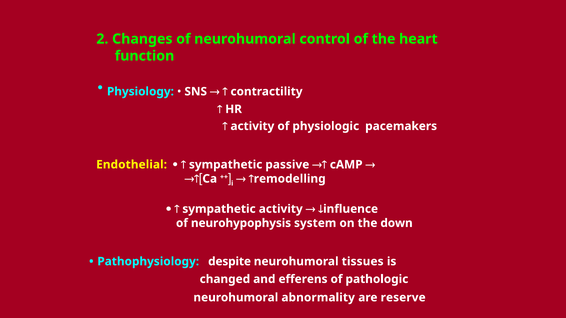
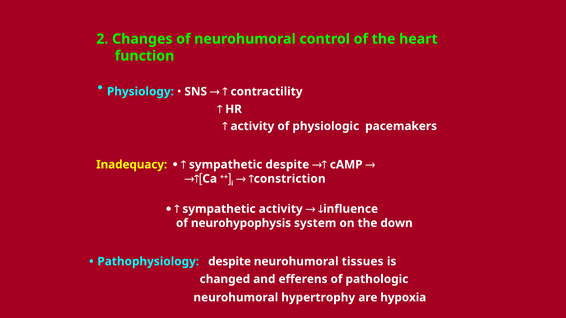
Endothelial: Endothelial -> Inadequacy (132, 165)
sympathetic passive: passive -> despite (287, 165)
remodelling: remodelling -> constriction (290, 179)
abnormality: abnormality -> hypertrophy (318, 298)
reserve: reserve -> hypoxia (403, 298)
